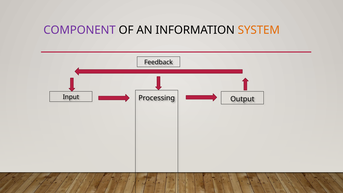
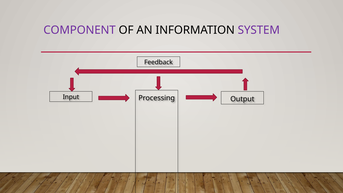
SYSTEM colour: orange -> purple (259, 30)
